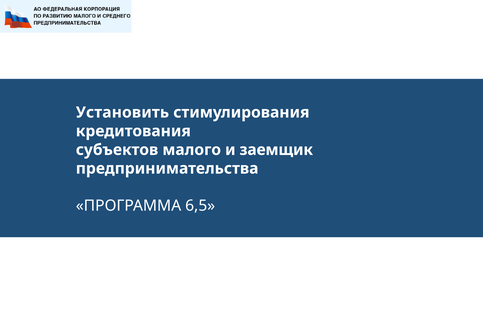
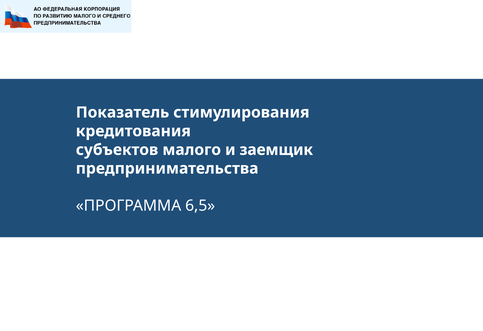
Установить: Установить -> Показатель (123, 113)
